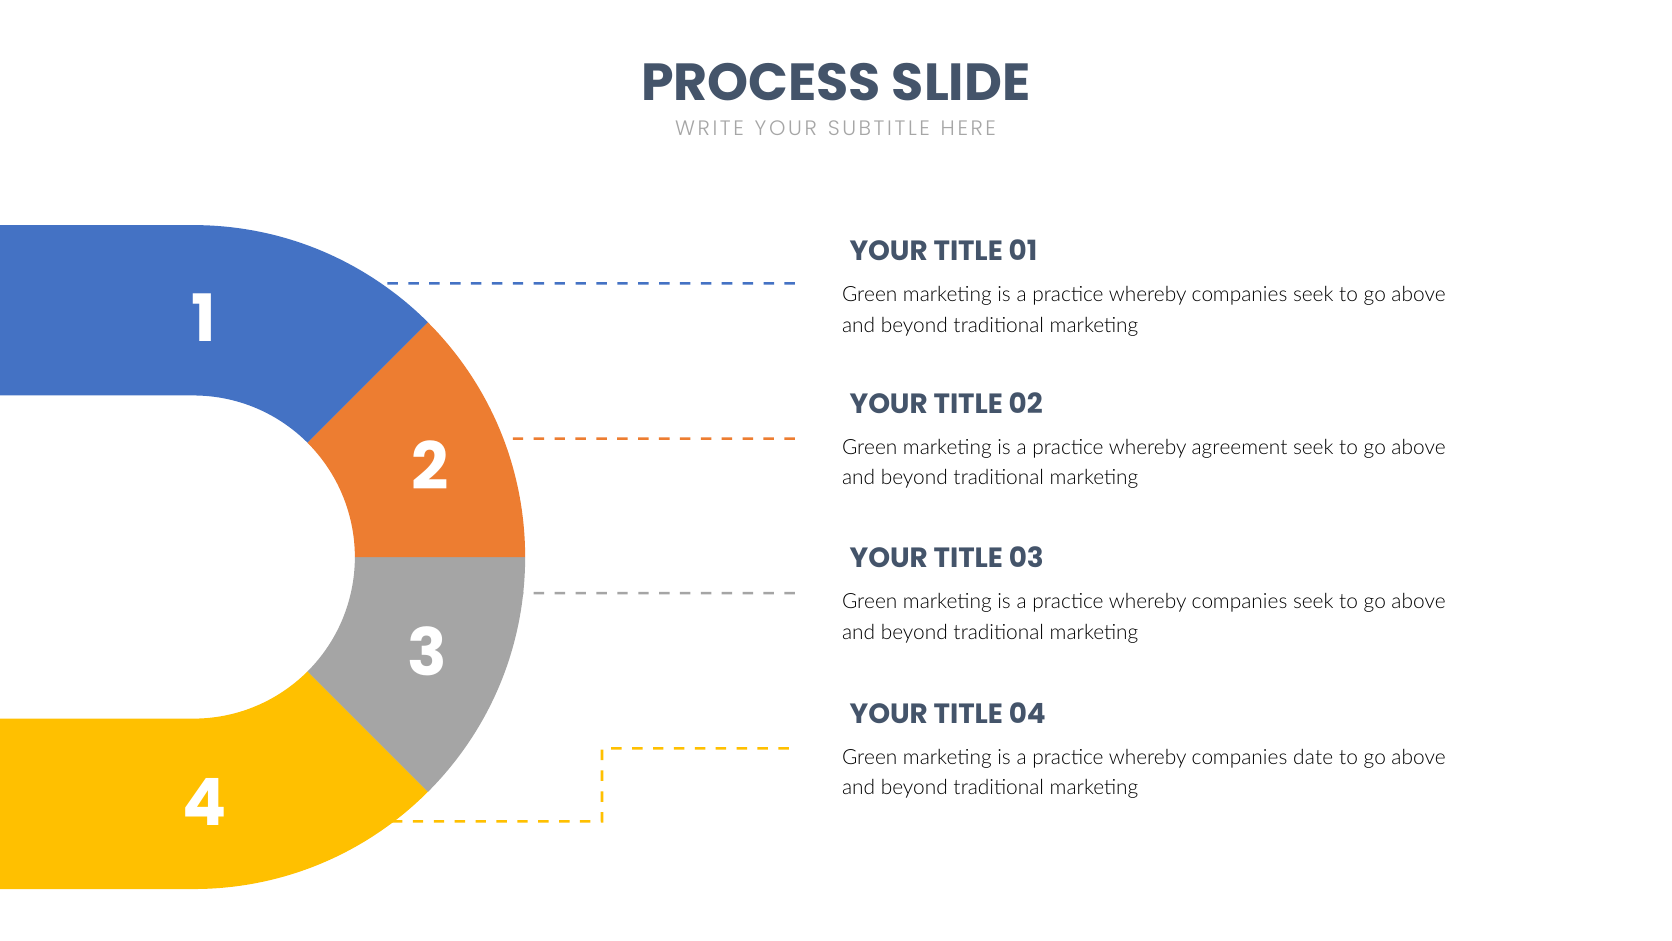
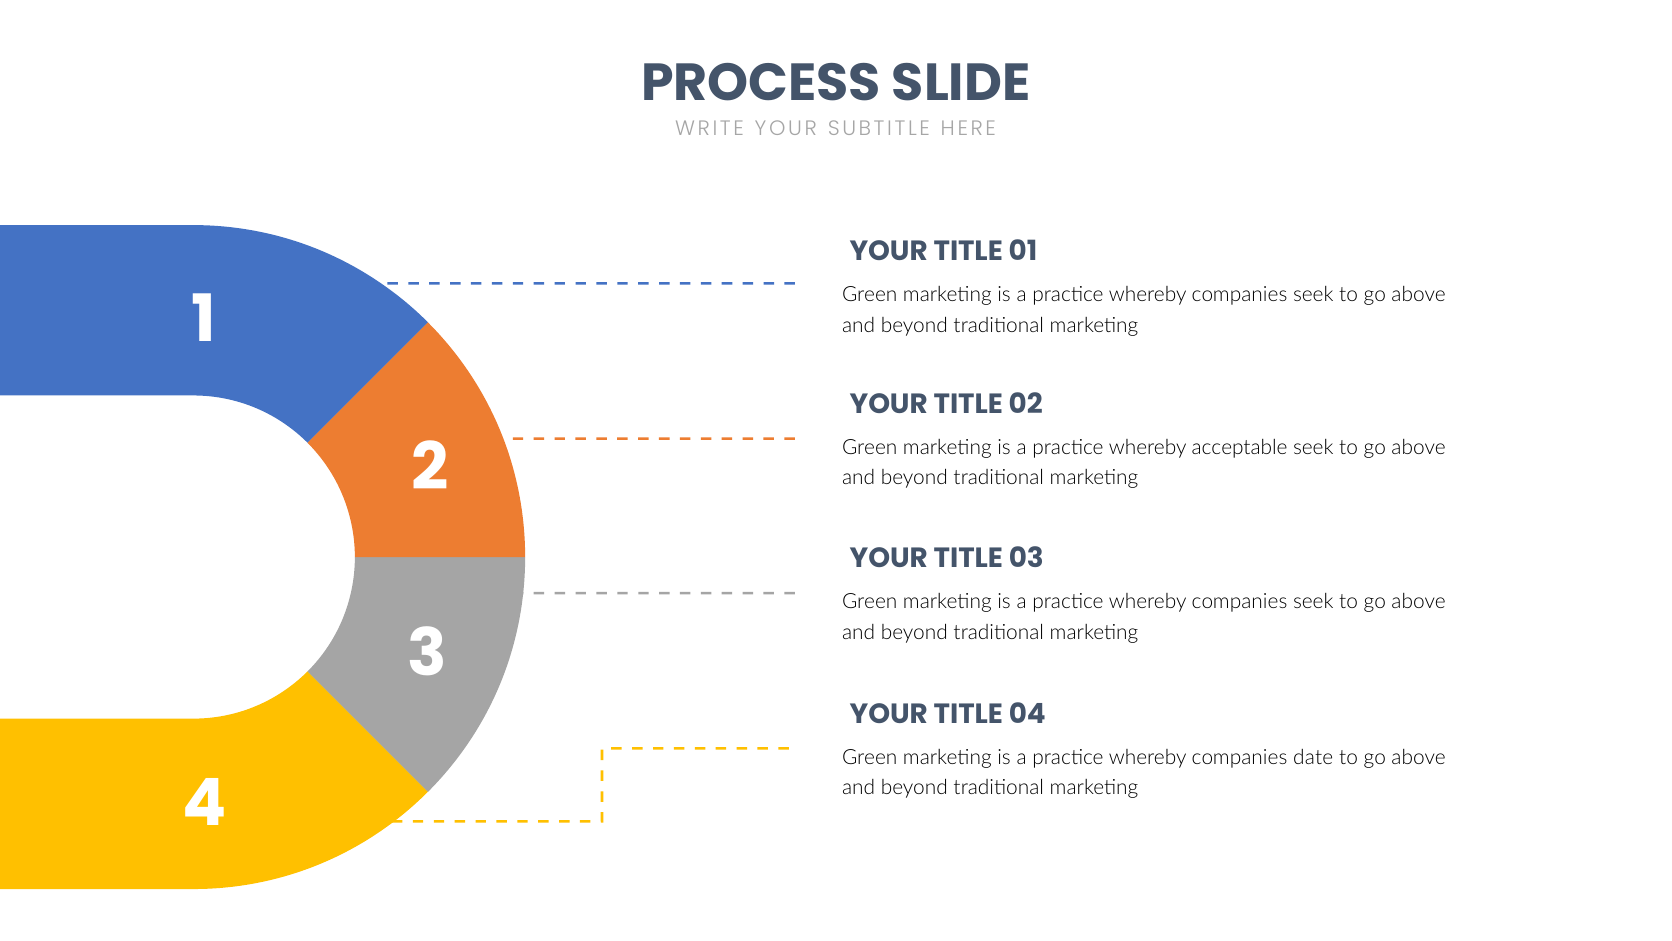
agreement: agreement -> acceptable (1240, 447)
